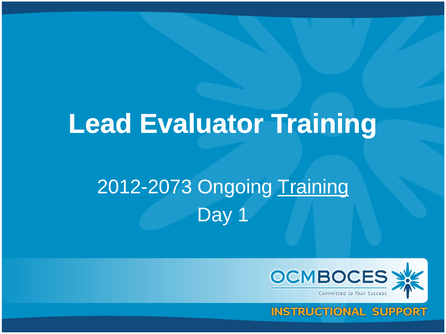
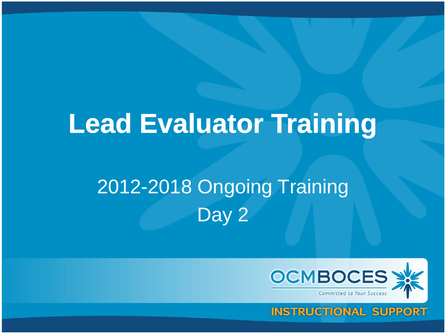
2012-2073: 2012-2073 -> 2012-2018 (145, 187)
Training underline: present -> none (313, 187)
1: 1 -> 2 (243, 215)
